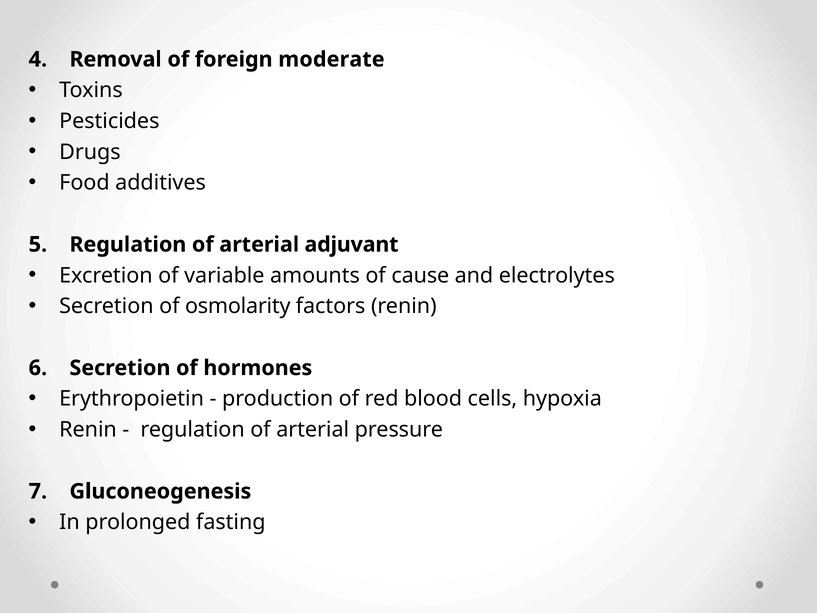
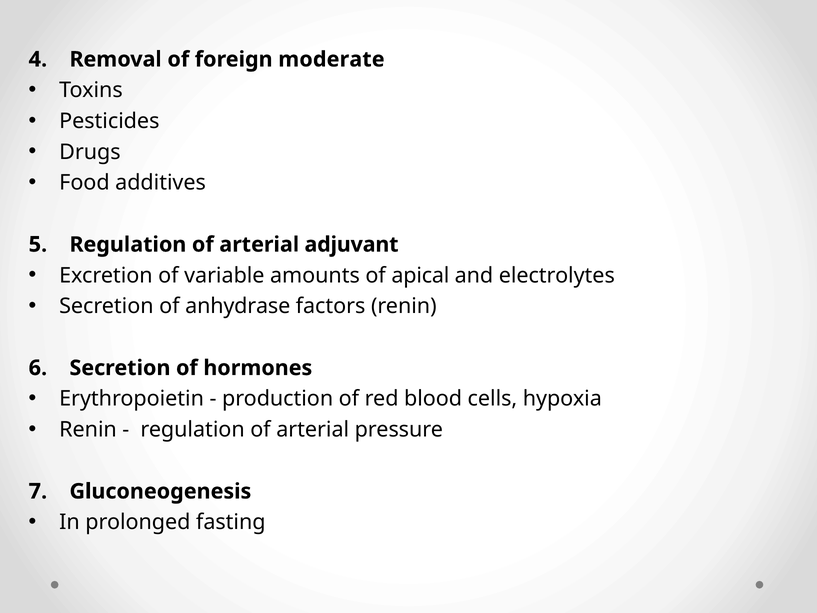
cause: cause -> apical (420, 275)
osmolarity: osmolarity -> anhydrase (238, 306)
